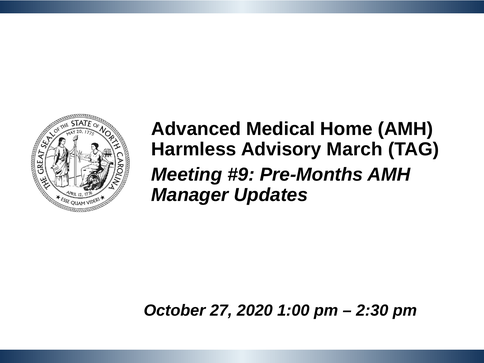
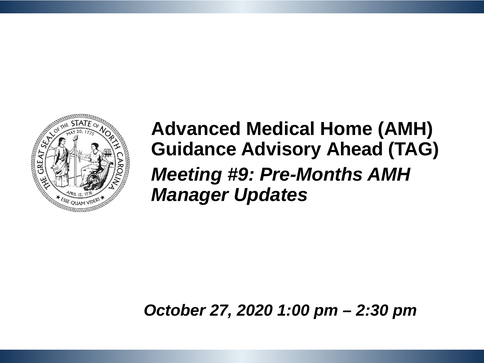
Harmless: Harmless -> Guidance (194, 149)
March: March -> Ahead (355, 149)
